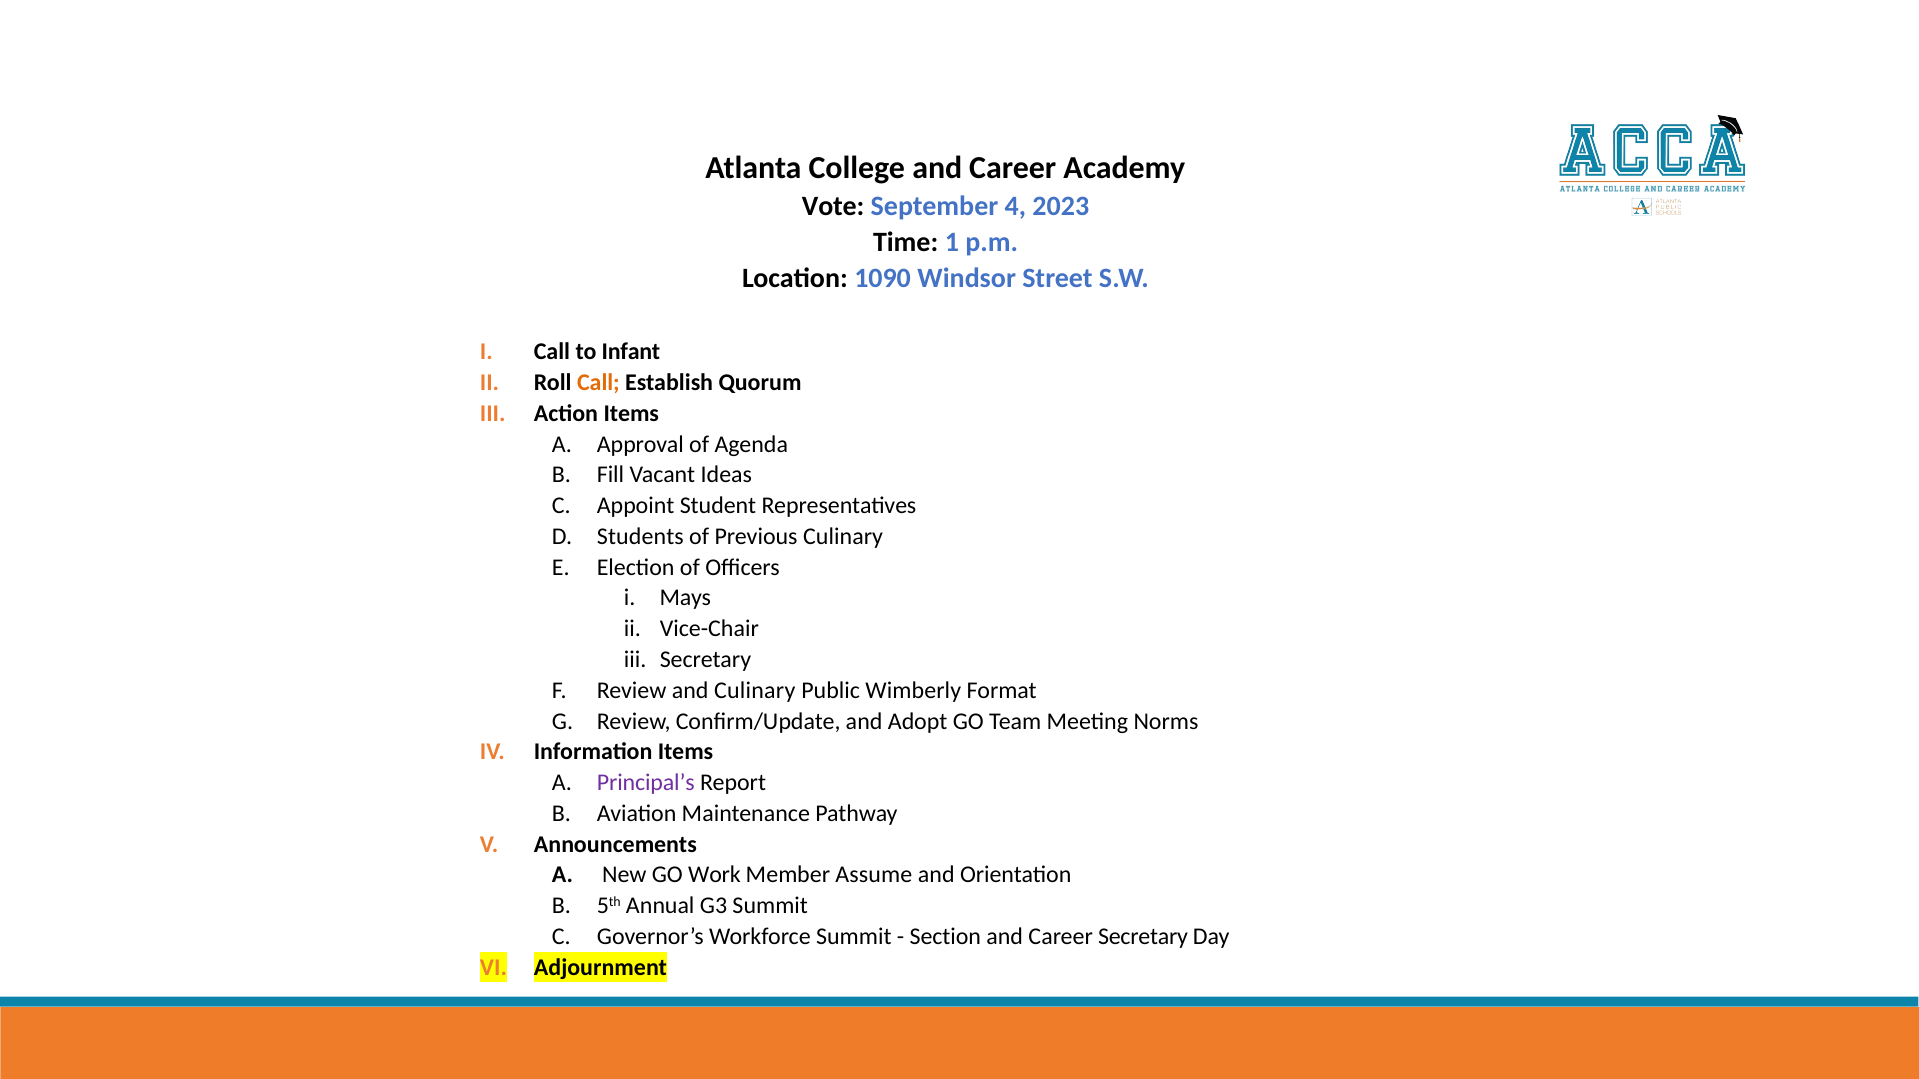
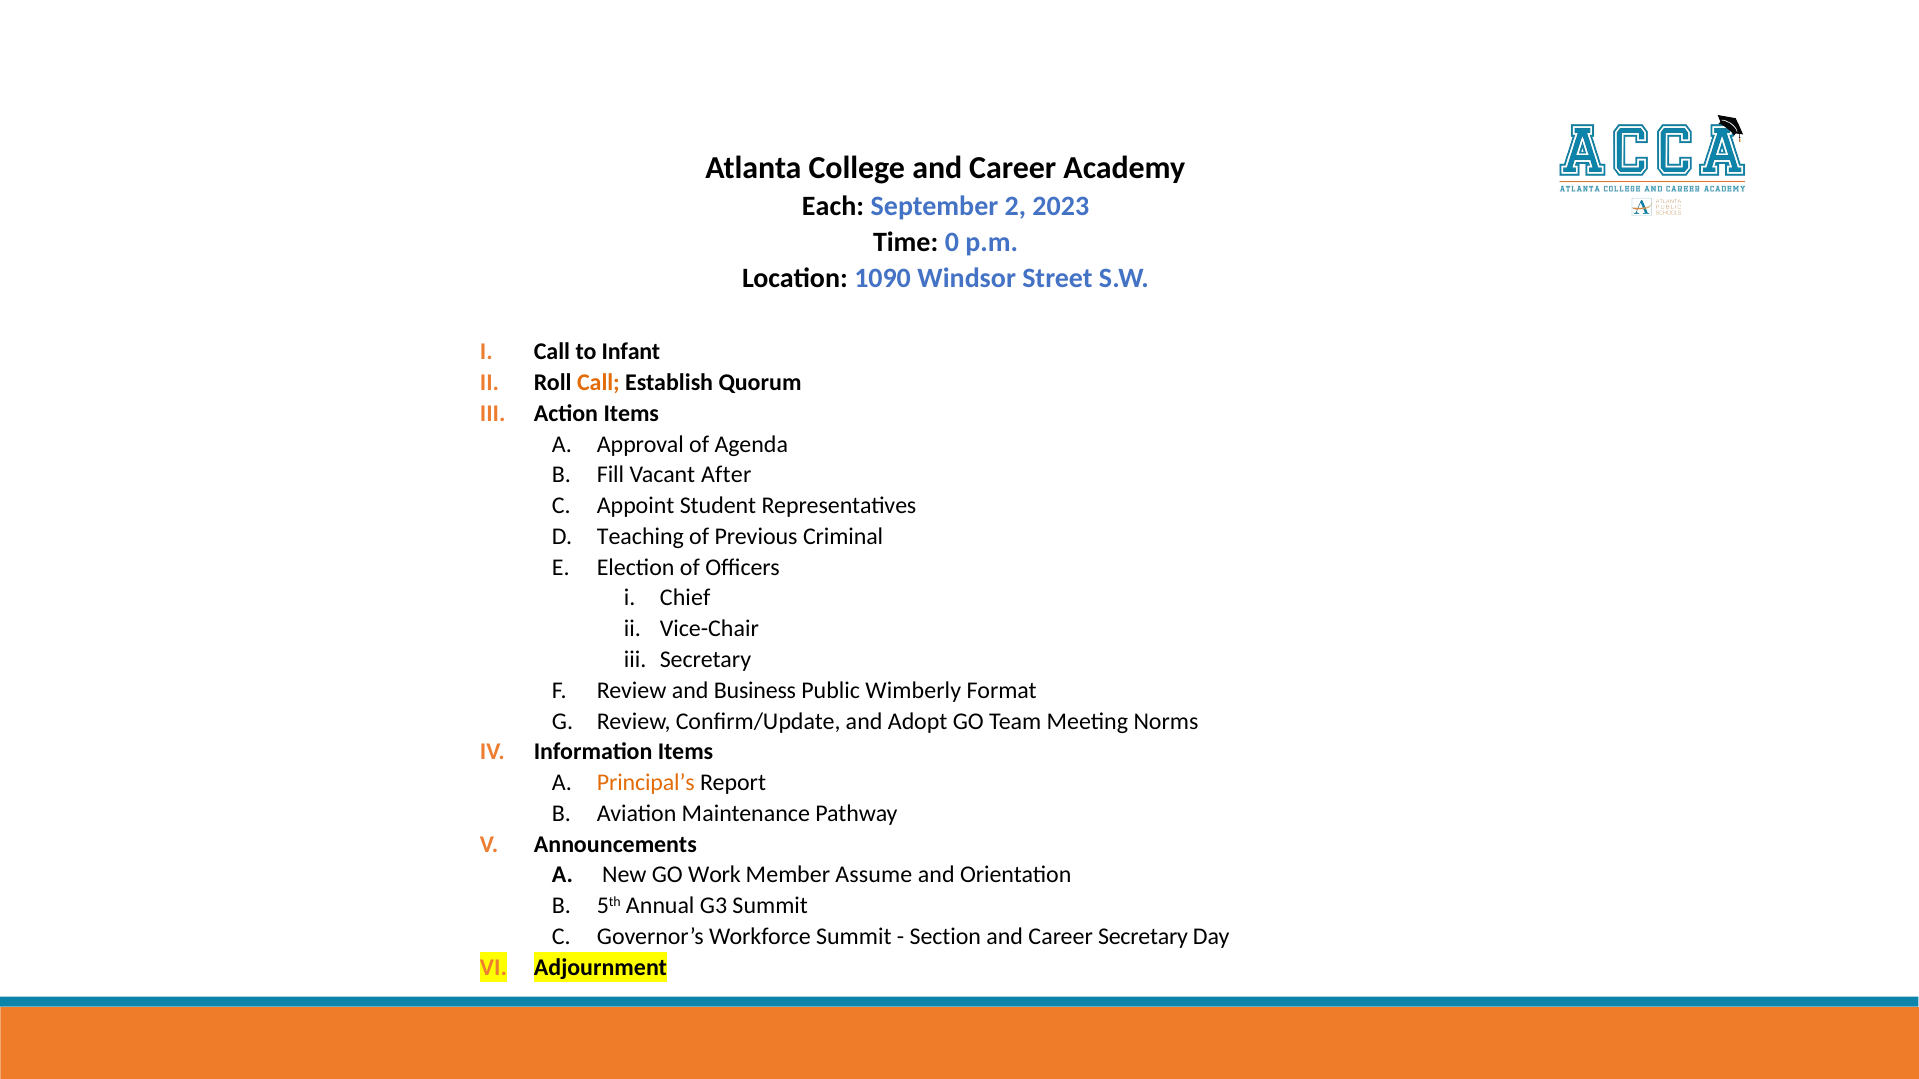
Vote: Vote -> Each (833, 206)
4: 4 -> 2 (1015, 206)
1: 1 -> 0 (952, 242)
Ideas: Ideas -> After (726, 475)
Students: Students -> Teaching (640, 537)
Previous Culinary: Culinary -> Criminal (843, 537)
Mays: Mays -> Chief (685, 598)
and Culinary: Culinary -> Business (755, 691)
Principal’s colour: purple -> orange (646, 783)
